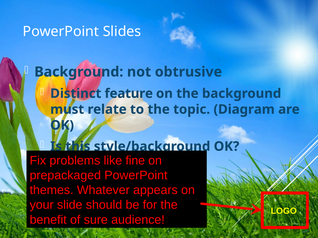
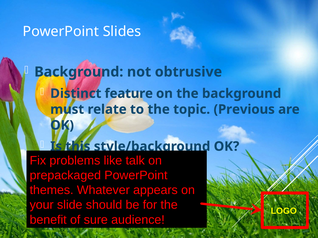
Diagram: Diagram -> Previous (244, 110)
fine: fine -> talk (135, 161)
